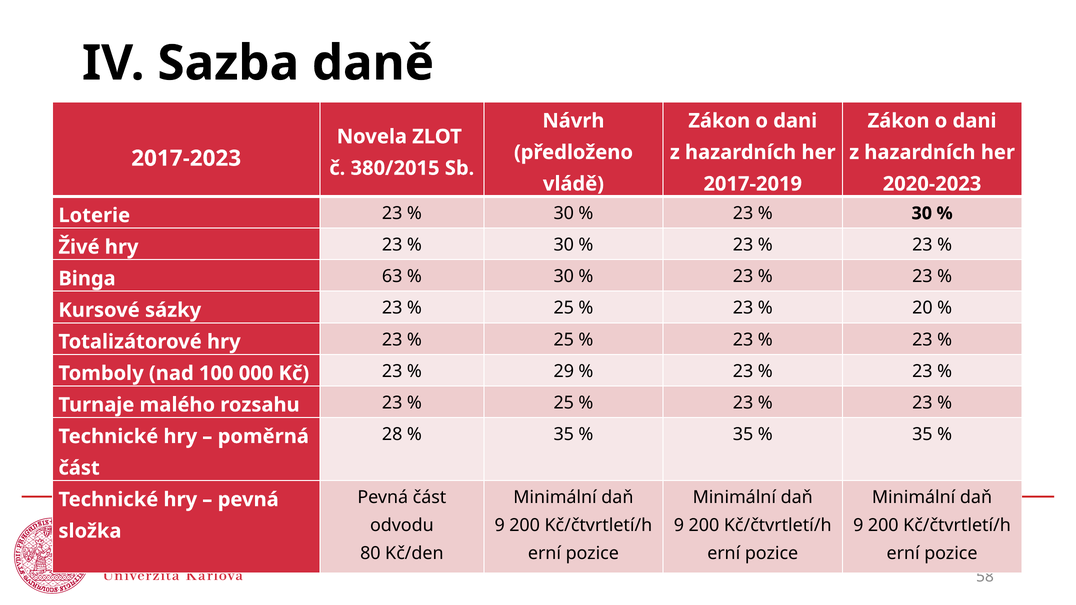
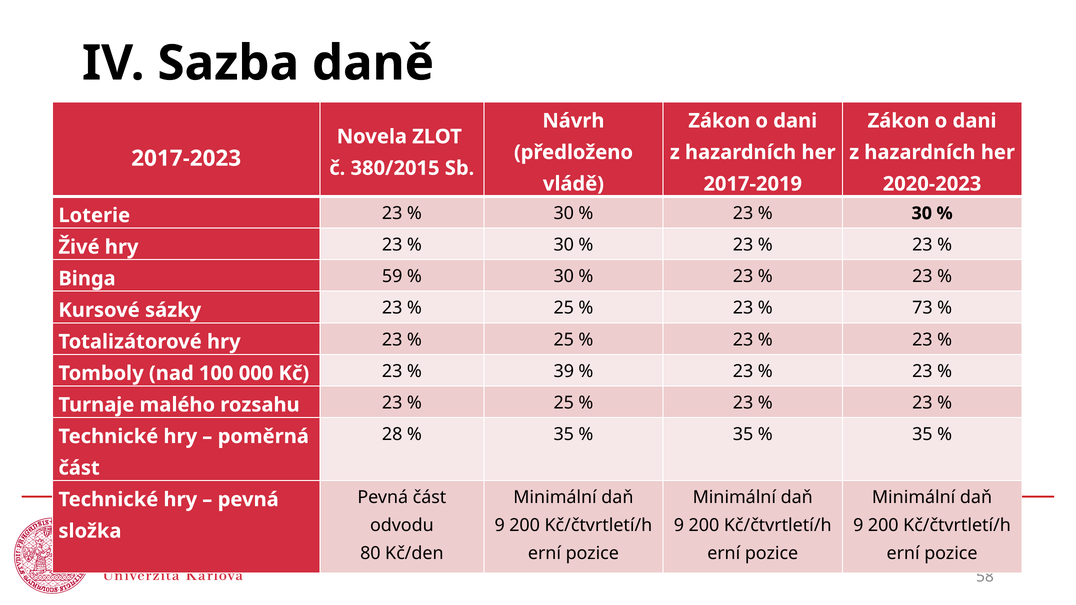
63: 63 -> 59 (392, 277)
20: 20 -> 73 (922, 308)
29: 29 -> 39 (564, 371)
